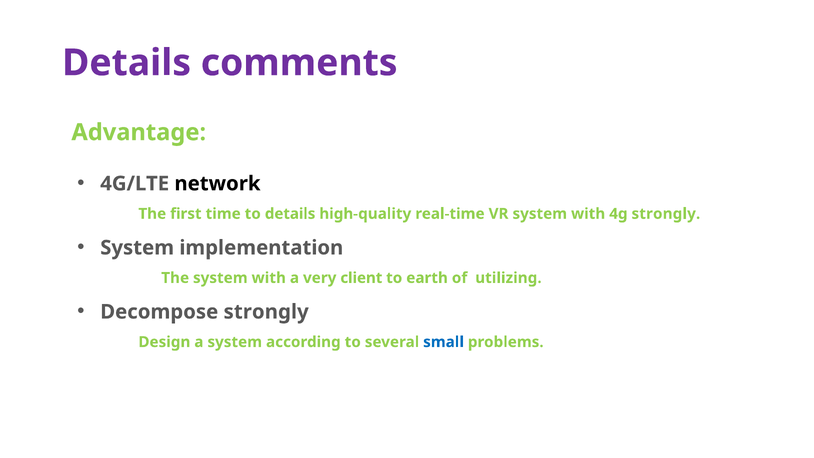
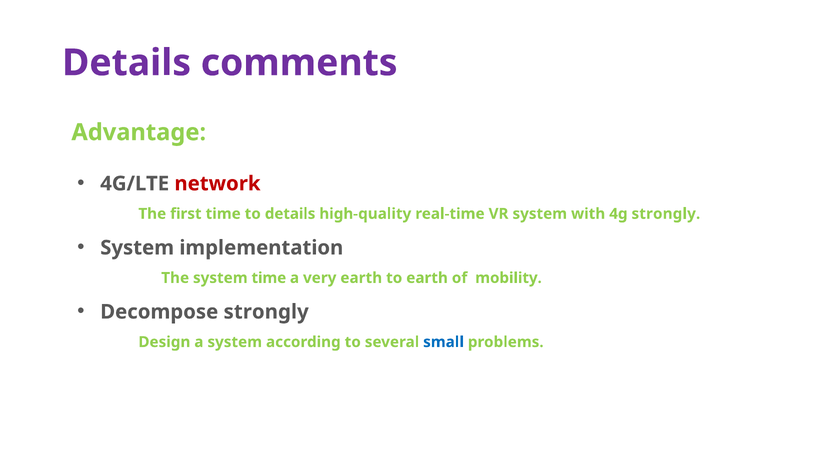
network colour: black -> red (217, 184)
The system with: with -> time (269, 278)
very client: client -> earth (361, 278)
utilizing: utilizing -> mobility (508, 278)
